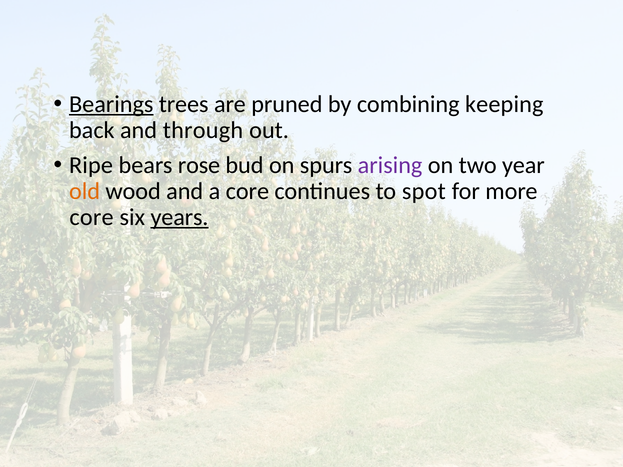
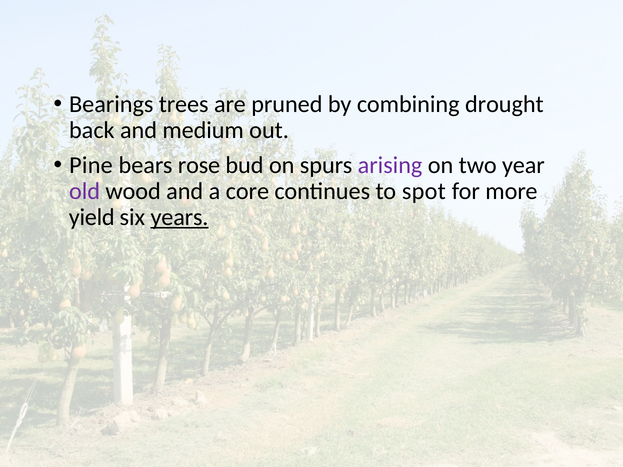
Bearings underline: present -> none (111, 104)
keeping: keeping -> drought (504, 104)
through: through -> medium (203, 130)
Ripe: Ripe -> Pine (91, 165)
old colour: orange -> purple (85, 191)
core: core -> yield (92, 218)
